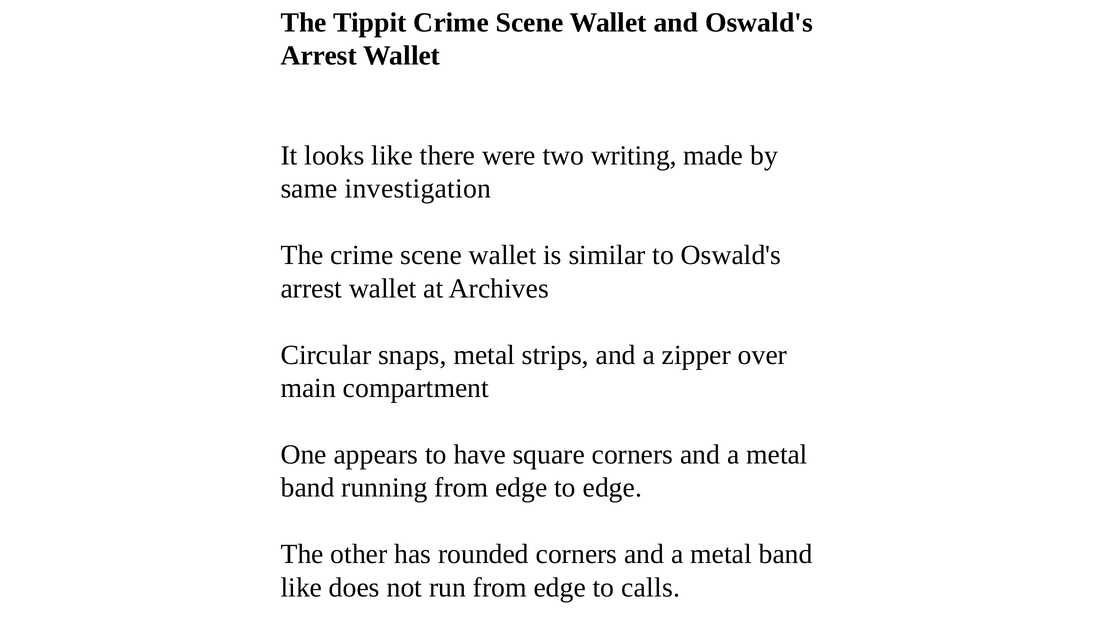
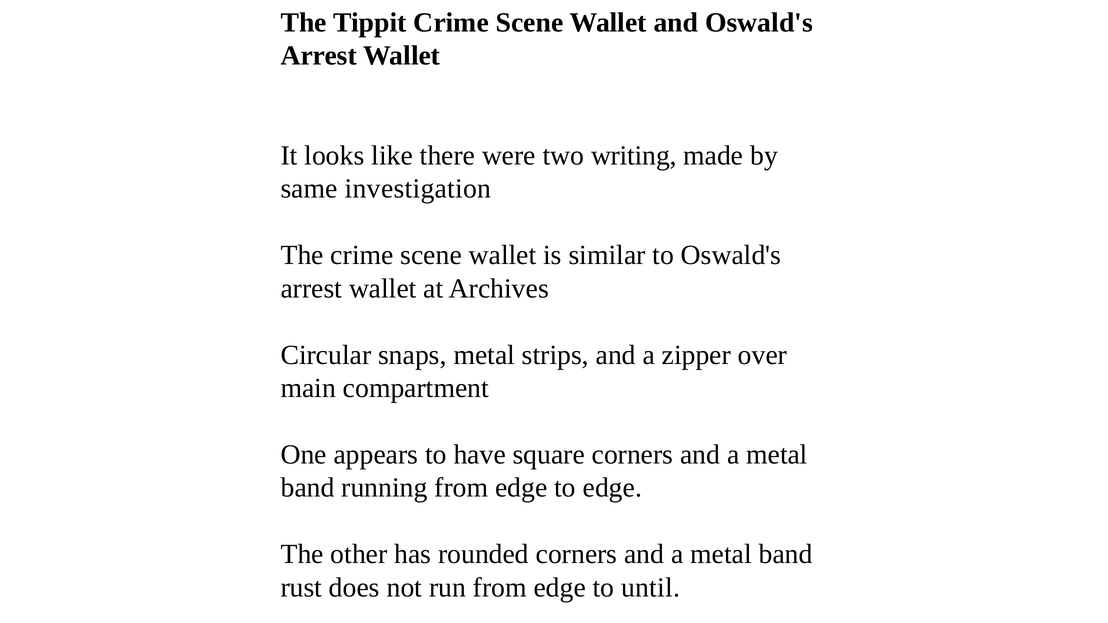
like: like -> rust (301, 588)
calls: calls -> until (651, 588)
